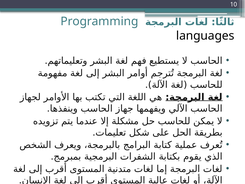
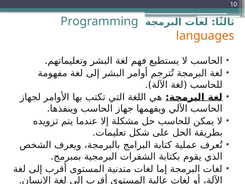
languages colour: black -> orange (205, 36)
